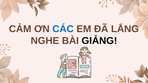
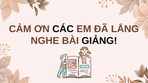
CÁC colour: blue -> black (63, 29)
